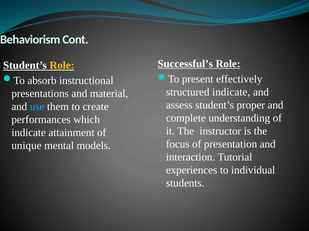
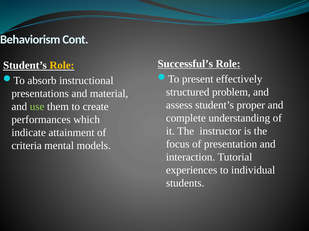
structured indicate: indicate -> problem (231, 92)
use colour: light blue -> light green (37, 107)
unique: unique -> criteria (27, 146)
